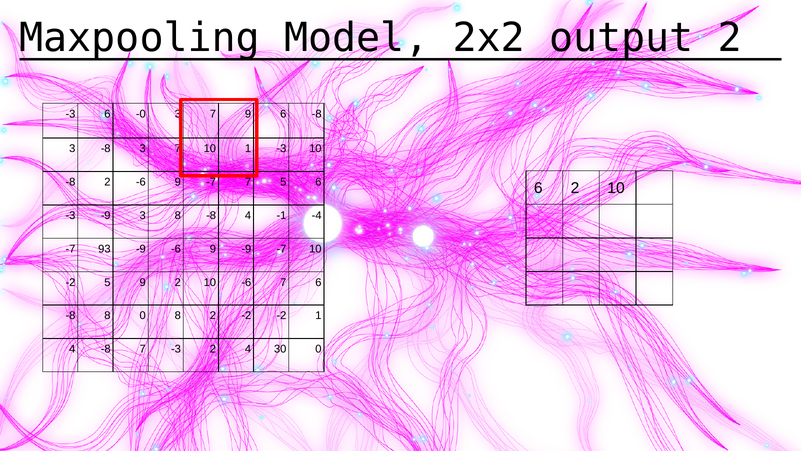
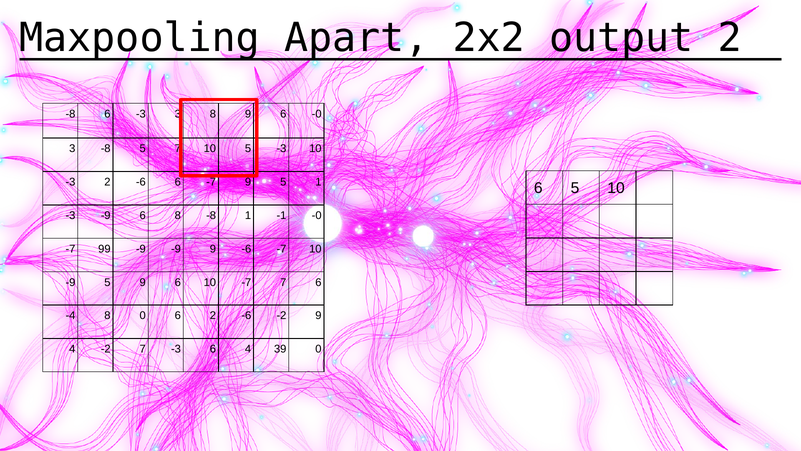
Model: Model -> Apart (356, 38)
-3: -3 -> -8 (71, 114)
6 -0: -0 -> -3 (141, 114)
7: 7 -> 8 (213, 114)
9 6 -8: -8 -> -0 (317, 114)
3 -8 3: 3 -> 5 (143, 149)
10 1: 1 -> 5 (248, 149)
-8: -8 -> -3 (71, 182)
2 -6 9: 9 -> 6 (178, 182)
-7 7: 7 -> 9 (248, 182)
5 6: 6 -> 1 (318, 182)
6 2: 2 -> 5 (575, 188)
-9 3: 3 -> 6 (143, 215)
-8 4: 4 -> 1 (248, 215)
-1 -4: -4 -> -0 (317, 215)
93: 93 -> 99 (104, 249)
-9 -6: -6 -> -9 (176, 249)
9 -9: -9 -> -6 (246, 249)
-2: -2 -> -9 (71, 282)
5 9 2: 2 -> 6 (178, 282)
10 -6: -6 -> -7 (246, 282)
-8: -8 -> -4 (71, 315)
8 0 8: 8 -> 6 (178, 315)
-2: -2 -> -6 (246, 315)
-2 1: 1 -> 9 (318, 315)
4 -8: -8 -> -2 (106, 349)
-3 2: 2 -> 6 (213, 349)
30: 30 -> 39 (280, 349)
